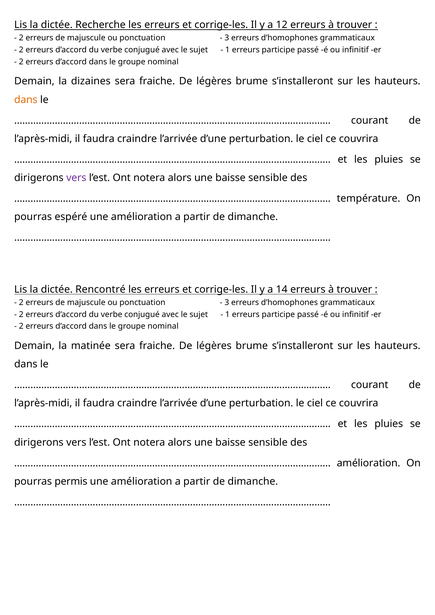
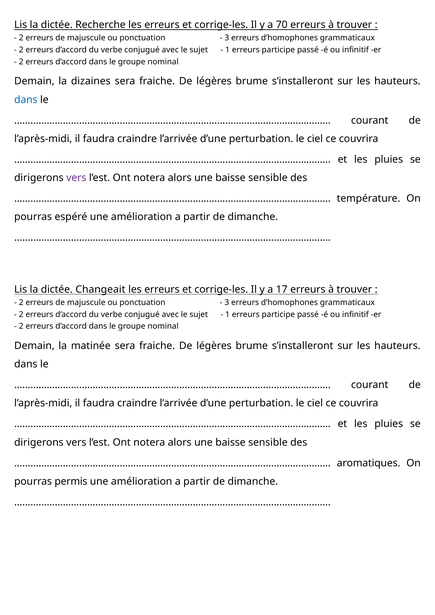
12: 12 -> 70 (282, 25)
dans colour: orange -> blue (26, 100)
Rencontré: Rencontré -> Changeait (100, 290)
14: 14 -> 17 (282, 290)
amélioration: amélioration -> aromatiques (369, 463)
